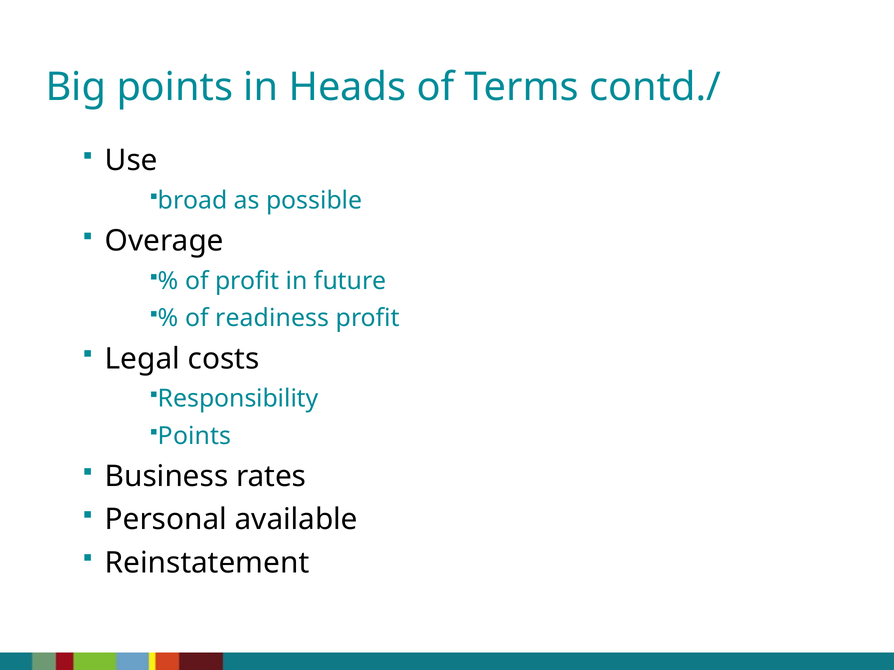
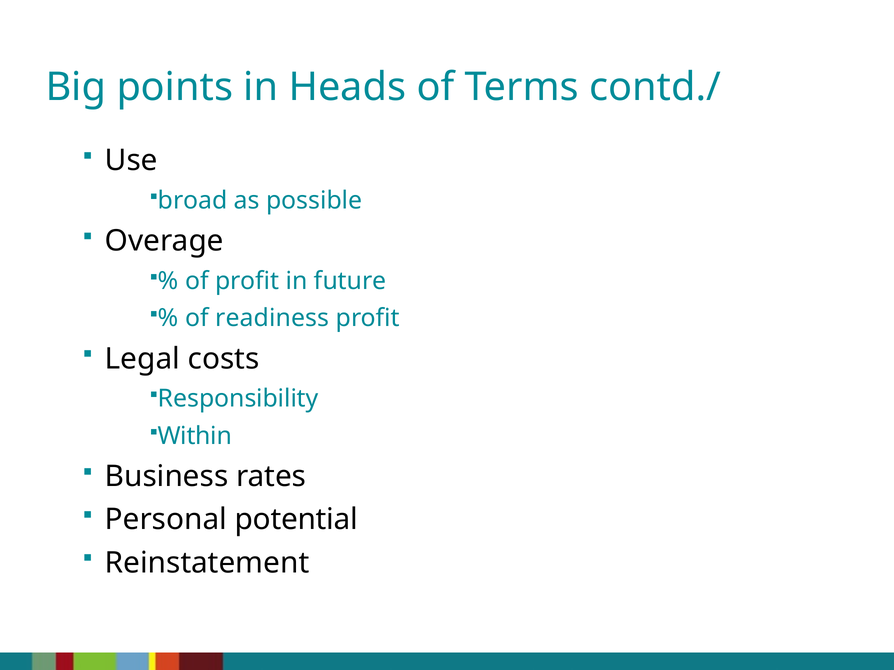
Points: Points -> Within (195, 436)
available: available -> potential (296, 520)
